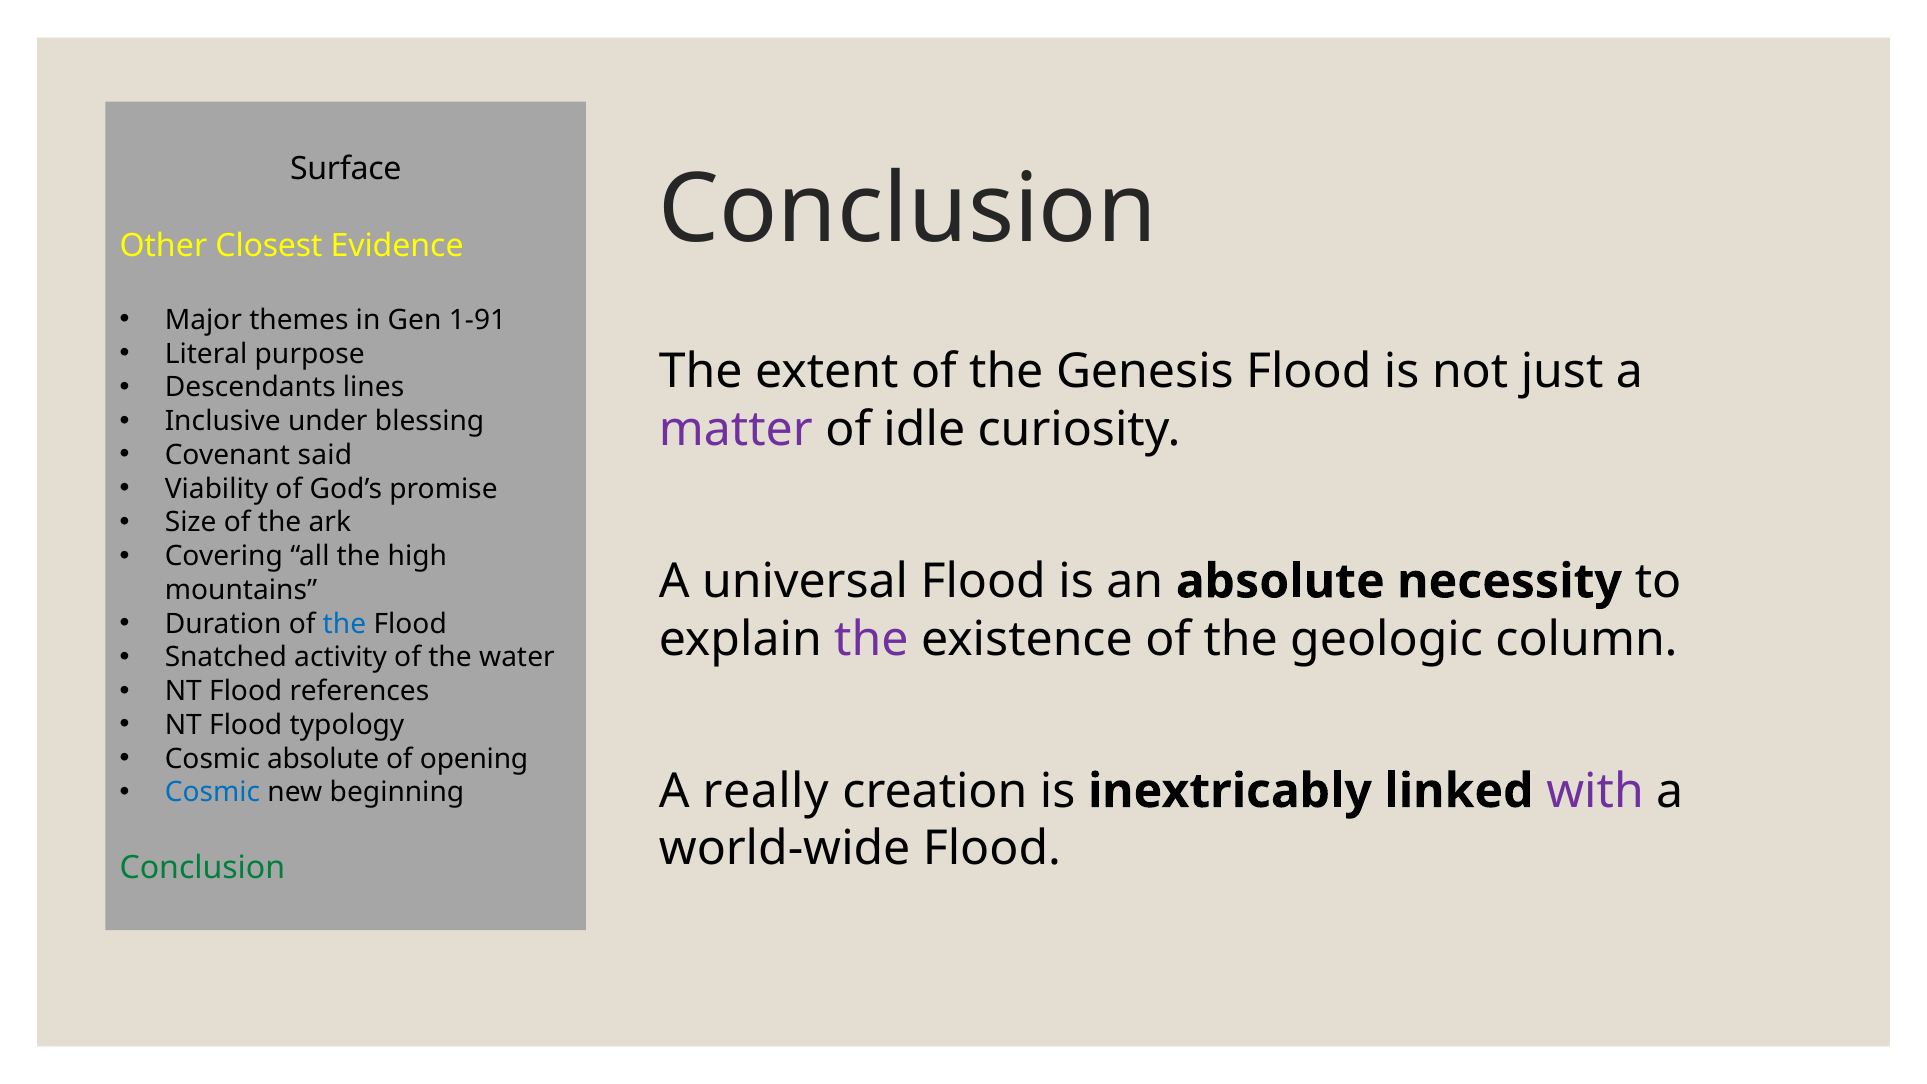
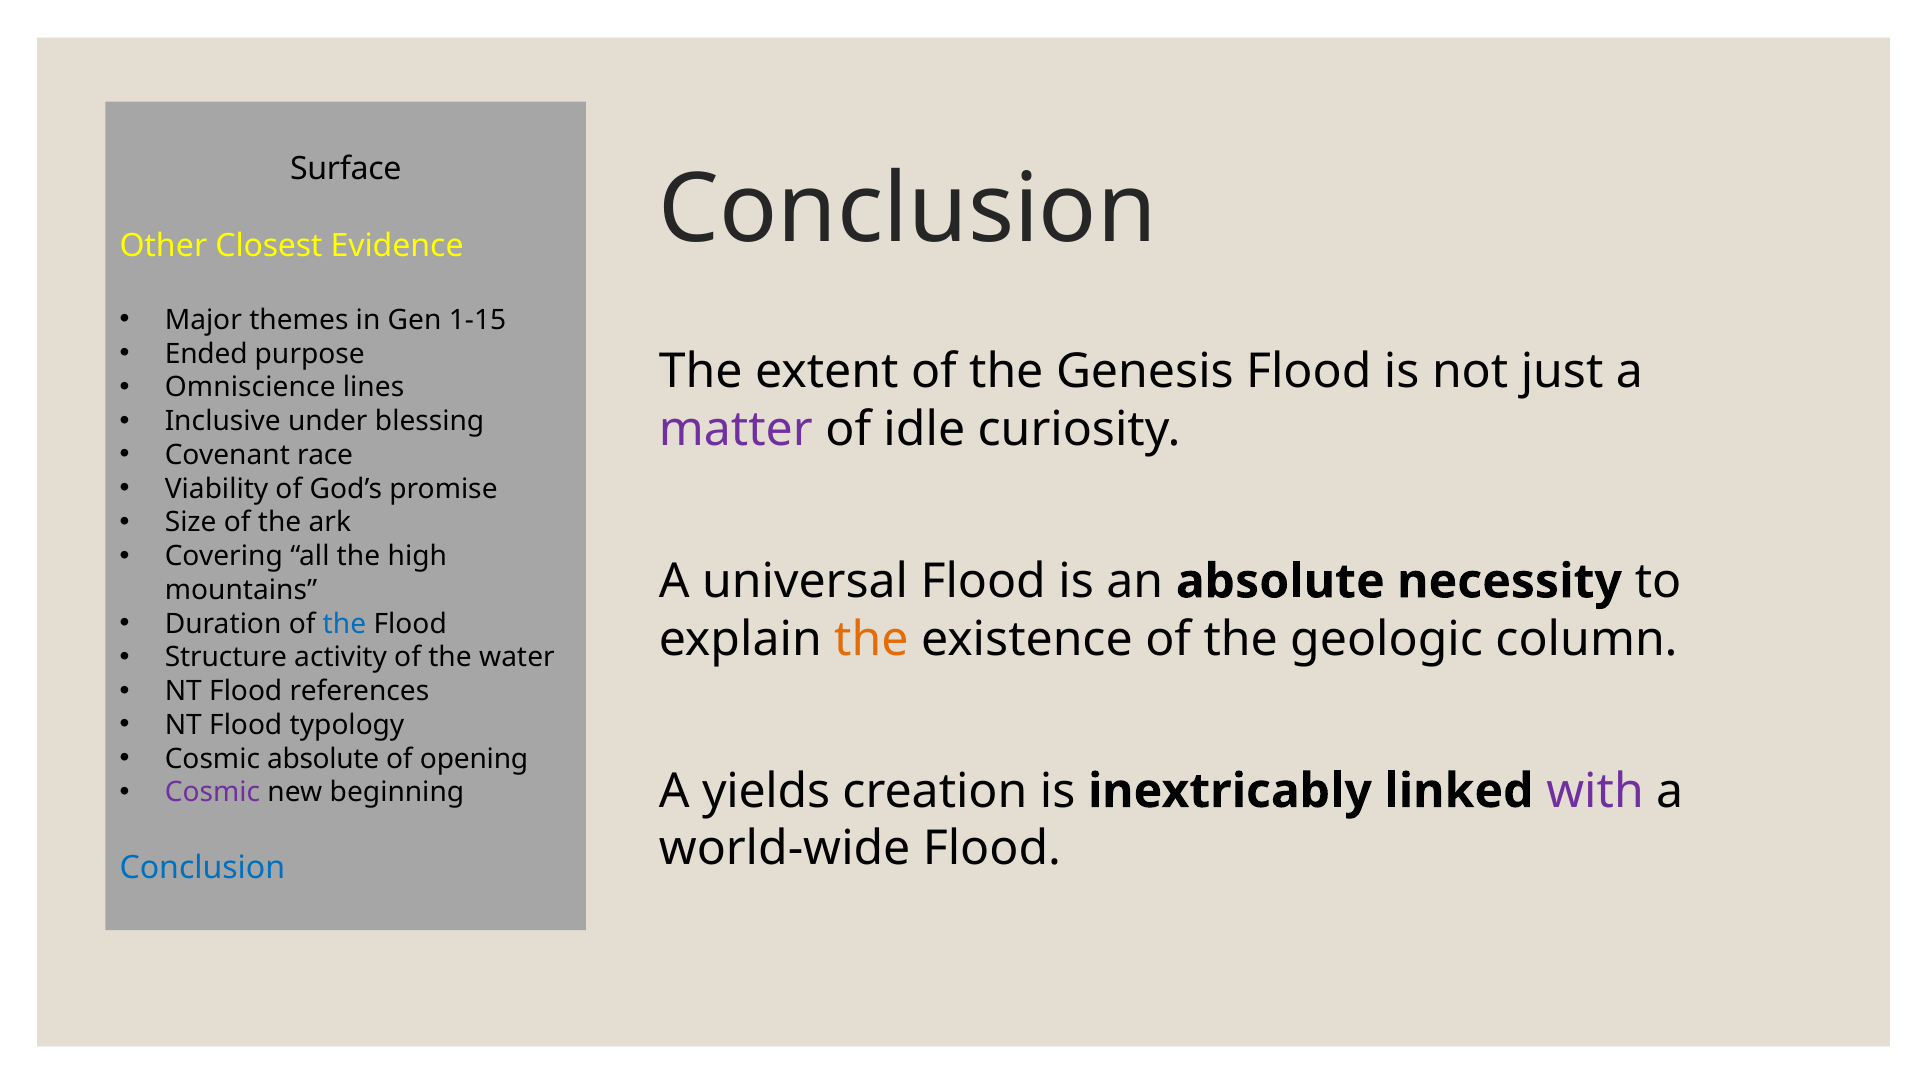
1-91: 1-91 -> 1-15 (478, 320)
Literal: Literal -> Ended (206, 354)
Descendants: Descendants -> Omniscience (250, 388)
said: said -> race (325, 455)
the colour: purple -> orange (871, 639)
Snatched: Snatched -> Structure (226, 658)
really: really -> yields (766, 791)
Cosmic colour: blue -> purple (212, 792)
Conclusion colour: green -> blue (202, 867)
